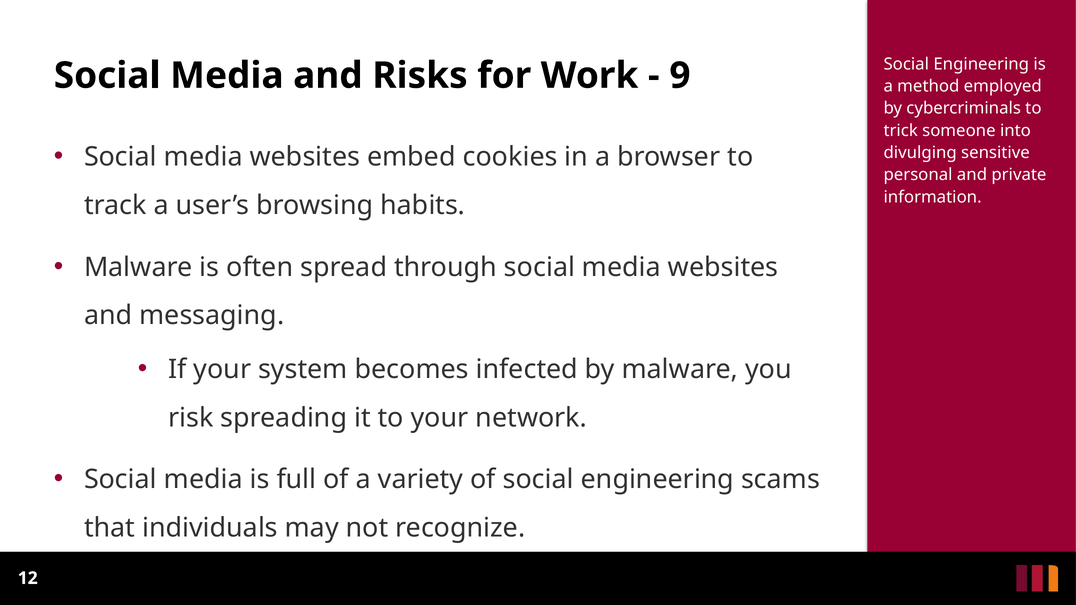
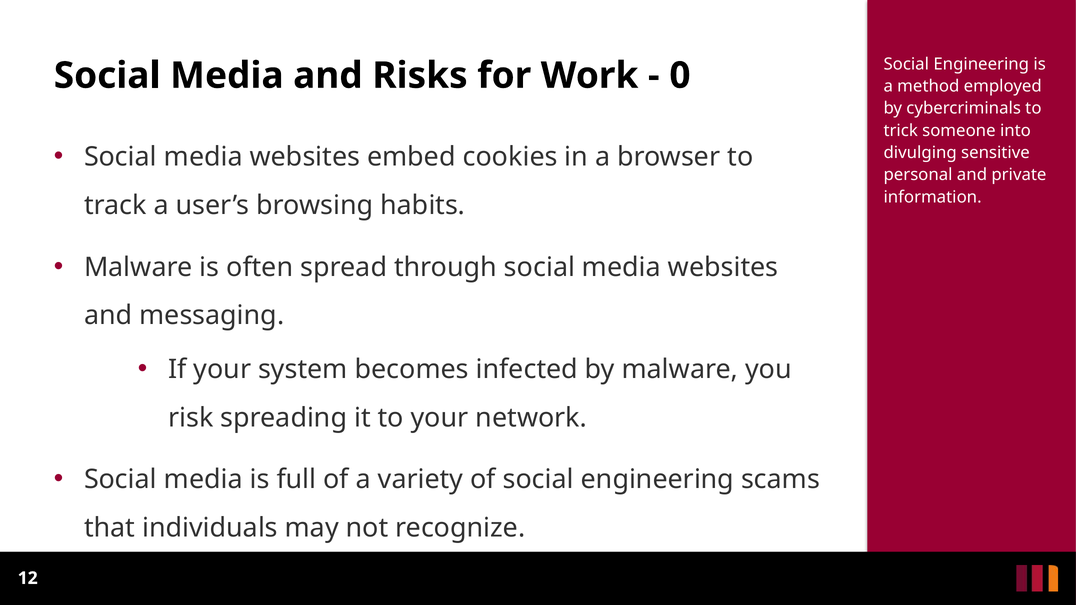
9: 9 -> 0 (680, 76)
